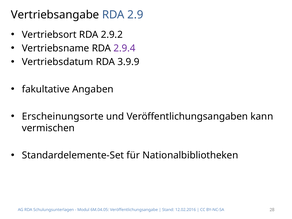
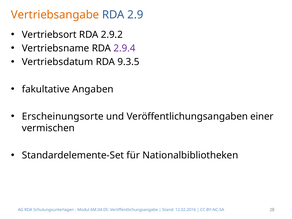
Vertriebsangabe colour: black -> orange (55, 15)
3.9.9: 3.9.9 -> 9.3.5 (128, 62)
kann: kann -> einer (262, 116)
